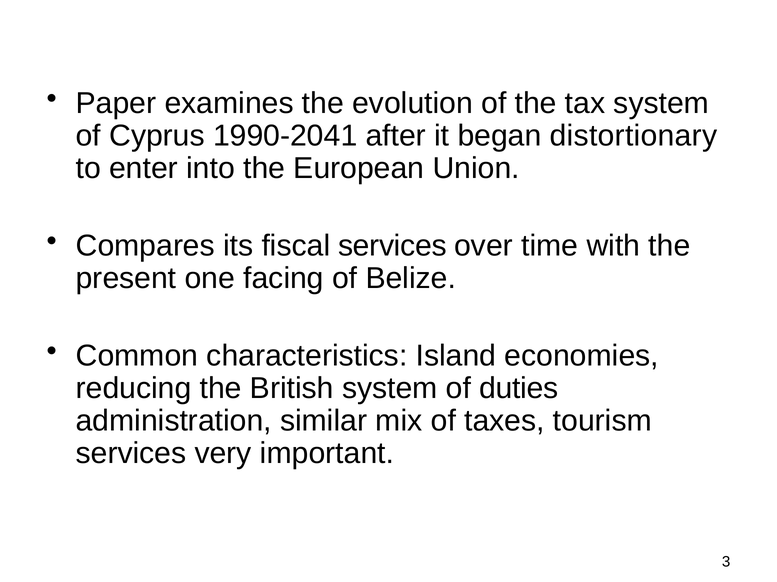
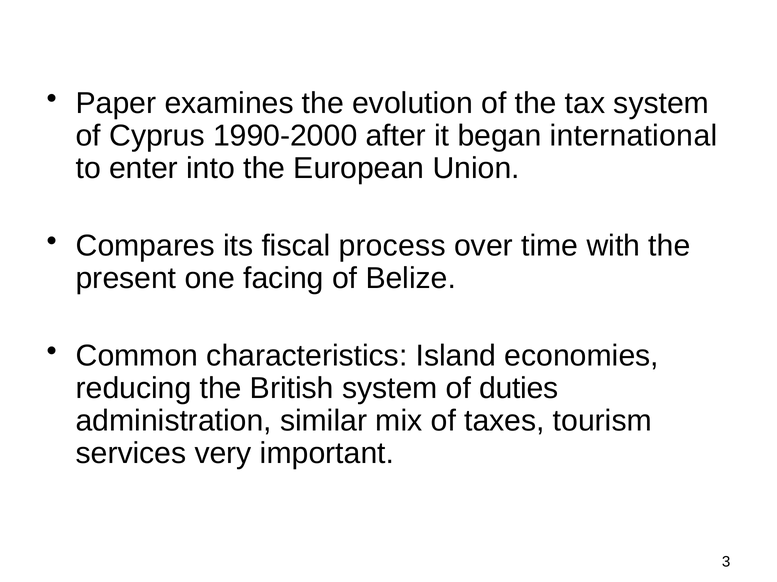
1990-2041: 1990-2041 -> 1990-2000 (285, 136)
distortionary: distortionary -> international (634, 136)
fiscal services: services -> process (392, 246)
